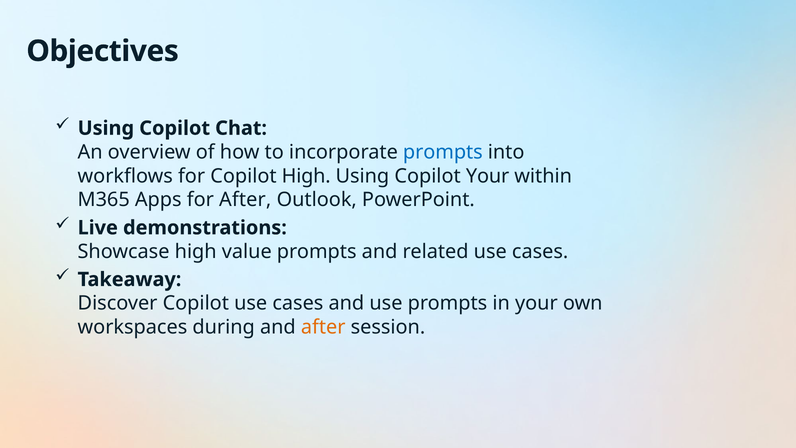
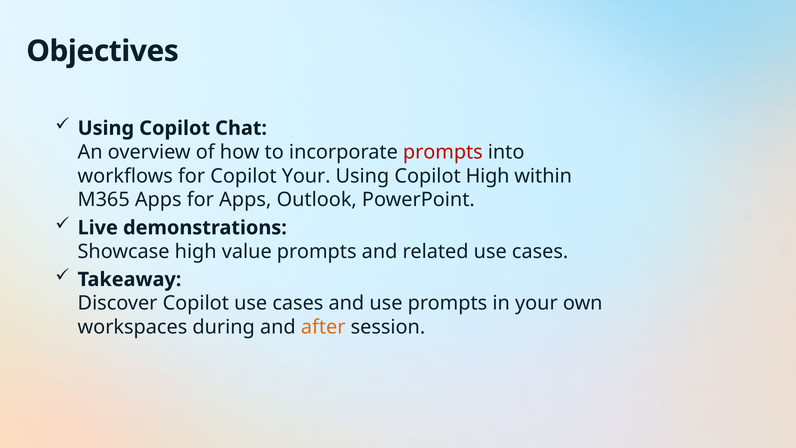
prompts colour: blue -> red (443, 152)
Copilot High: High -> Your (306, 176)
Copilot Your: Your -> High (488, 176)
for After: After -> Apps (245, 200)
